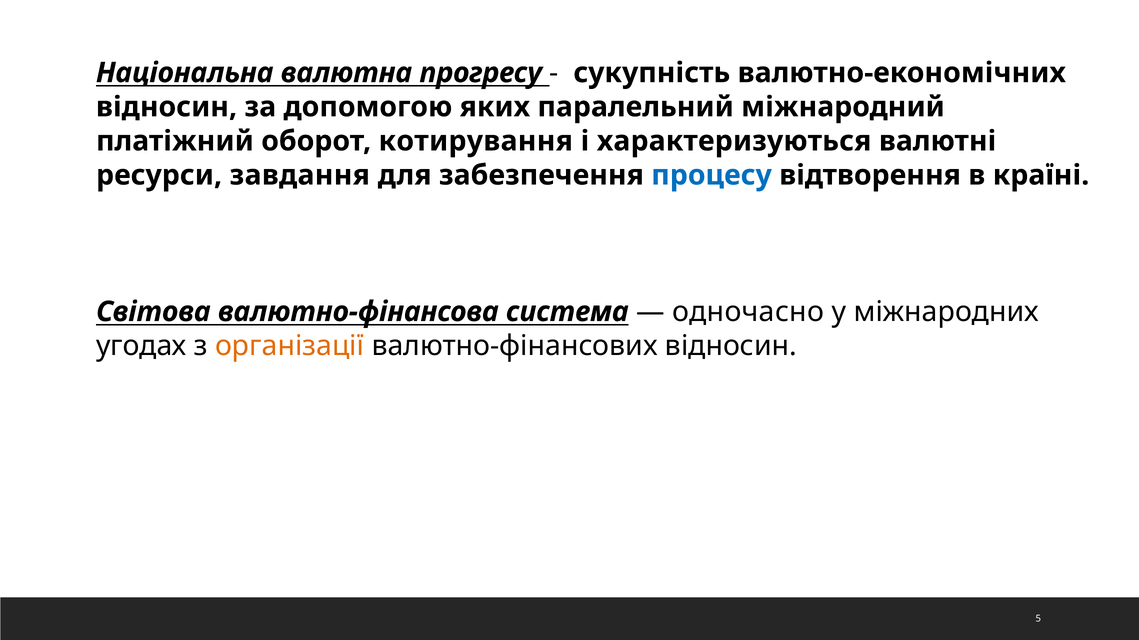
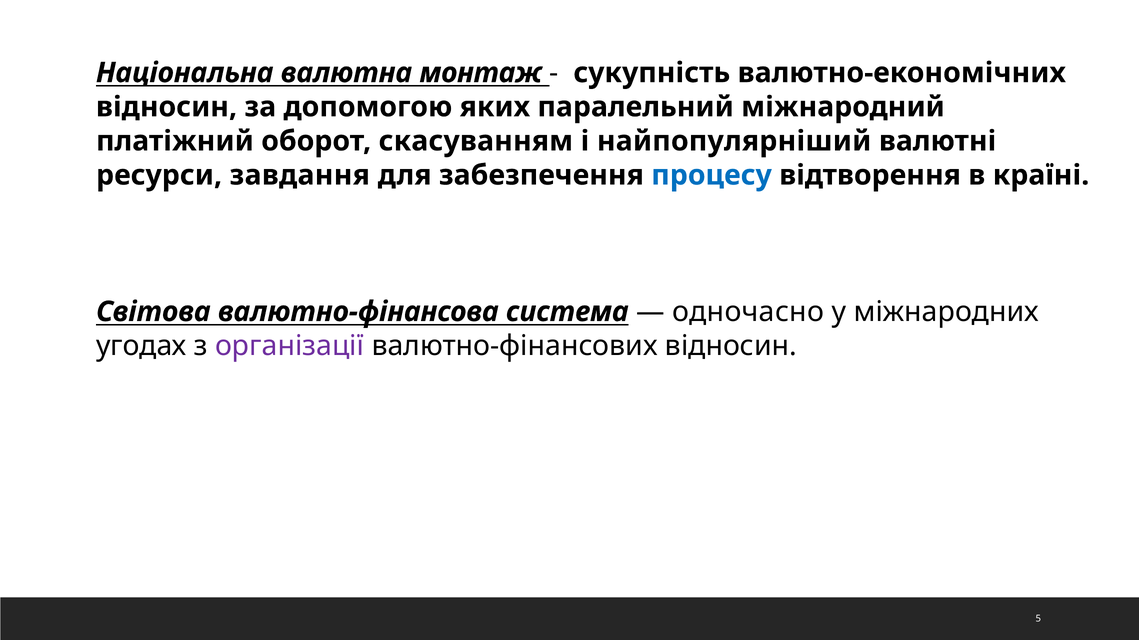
прогресу: прогресу -> монтаж (481, 73)
котирування: котирування -> скасуванням (476, 141)
характеризуються: характеризуються -> найпопулярніший (734, 141)
організації colour: orange -> purple (290, 346)
